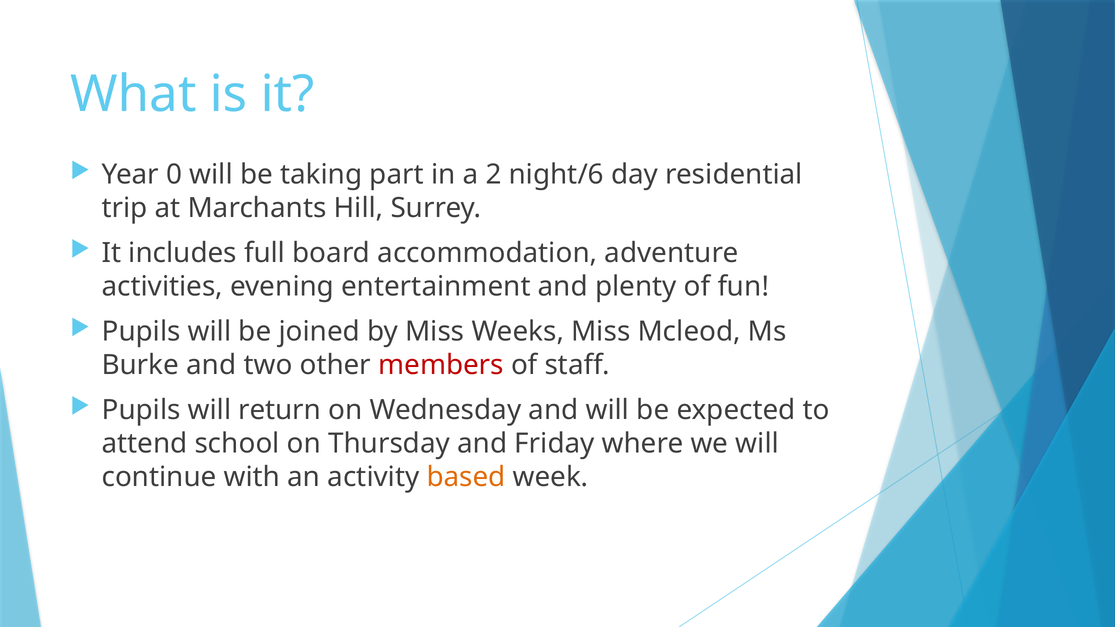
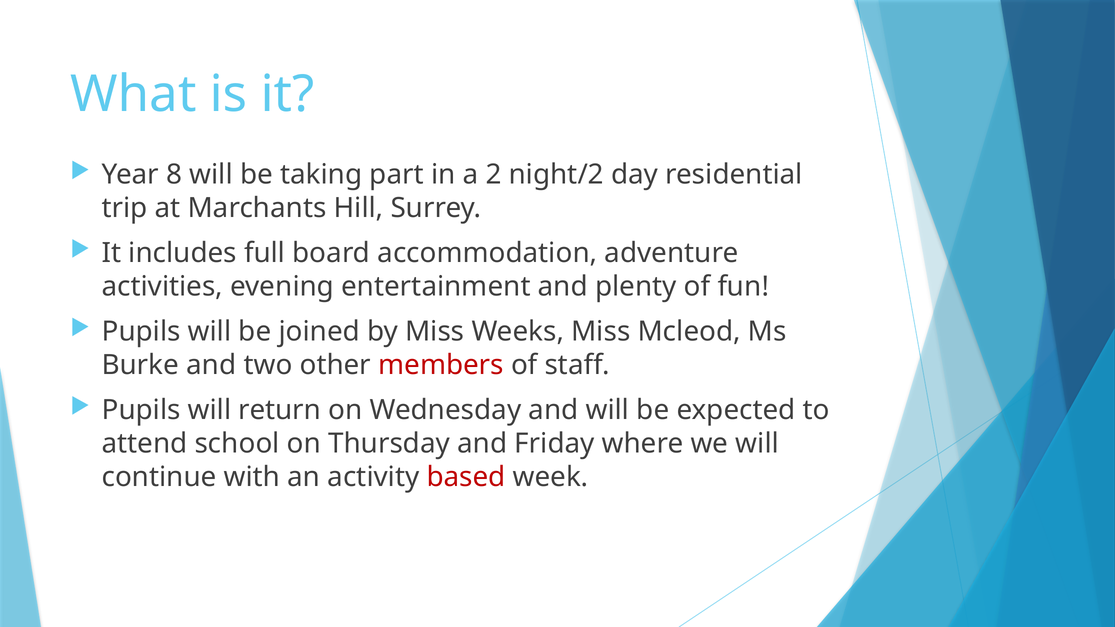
0: 0 -> 8 (174, 175)
night/6: night/6 -> night/2 (556, 175)
based colour: orange -> red (466, 477)
